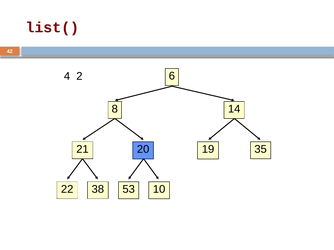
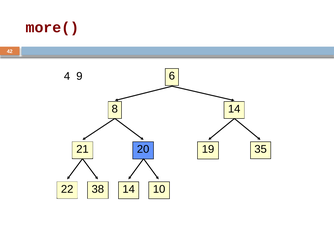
list(: list( -> more( (52, 27)
2: 2 -> 9 (79, 76)
22 53: 53 -> 14 (129, 189)
